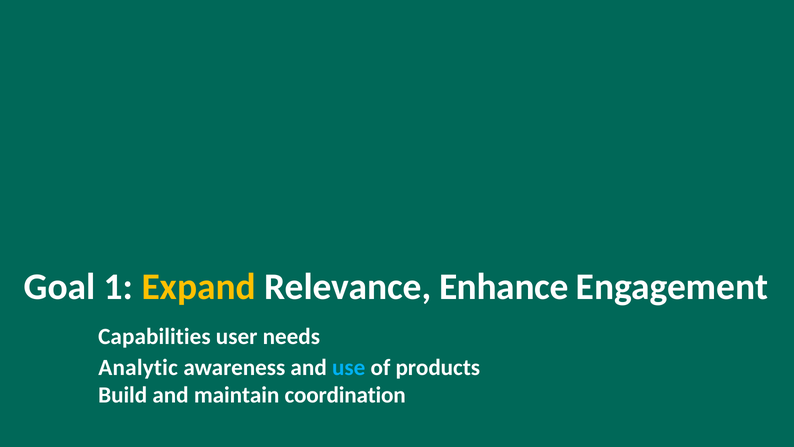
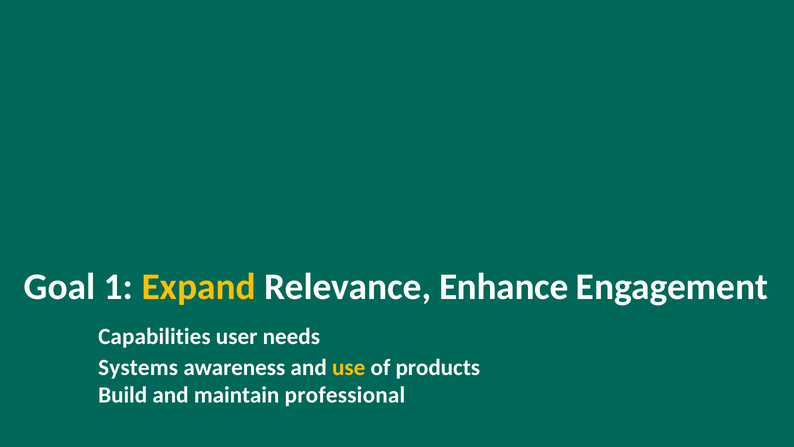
Analytic: Analytic -> Systems (138, 367)
use colour: light blue -> yellow (349, 367)
coordination: coordination -> professional (345, 395)
